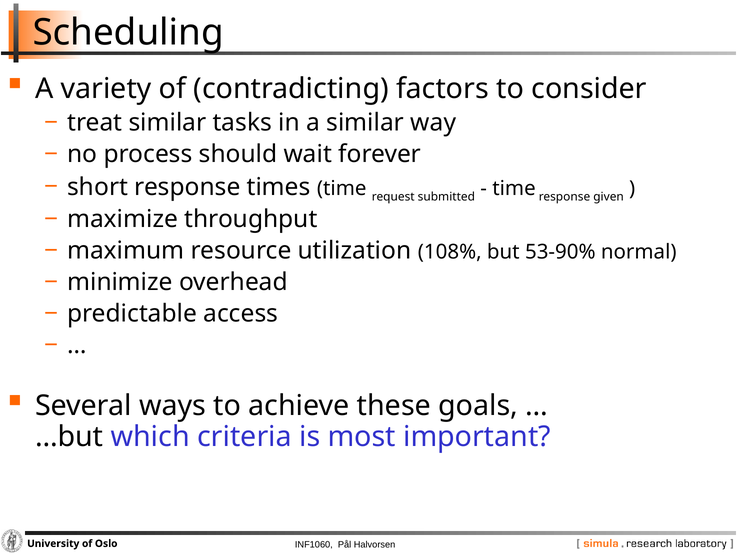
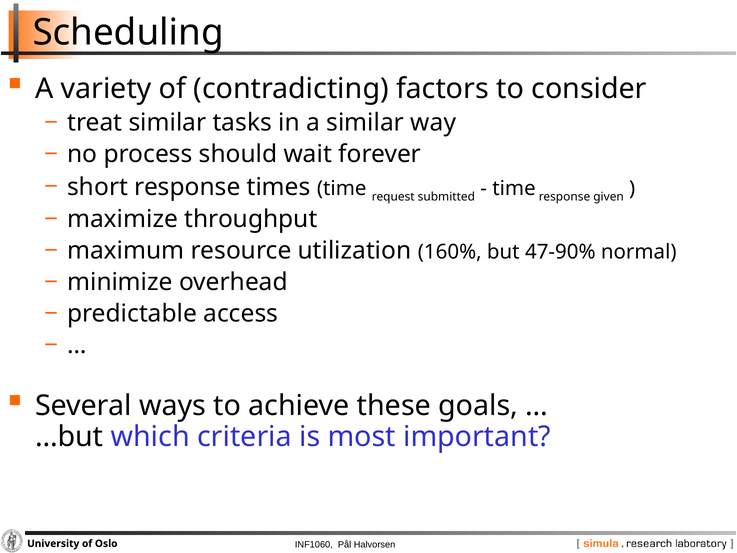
108%: 108% -> 160% (450, 252)
53-90%: 53-90% -> 47-90% (560, 252)
